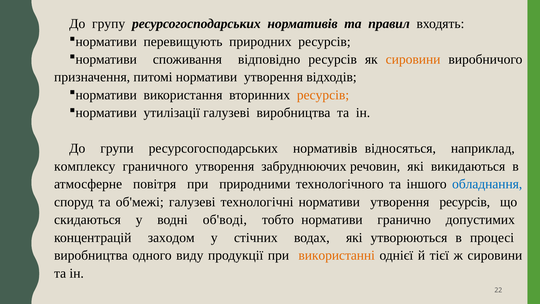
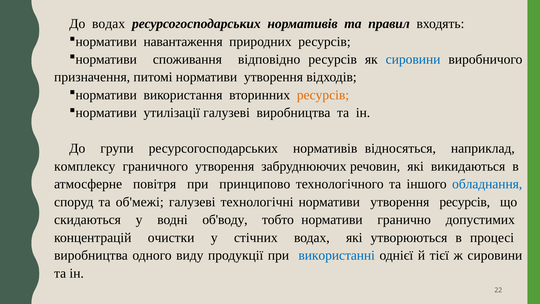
До групу: групу -> водах (109, 24)
перевищують: перевищують -> навантаження (183, 42)
сировини colour: orange -> blue (413, 59)
природними: природними -> принципово (255, 184)
об'воді: об'воді -> об'воду (225, 220)
заходом: заходом -> очистки (171, 237)
використанні colour: orange -> blue (337, 255)
